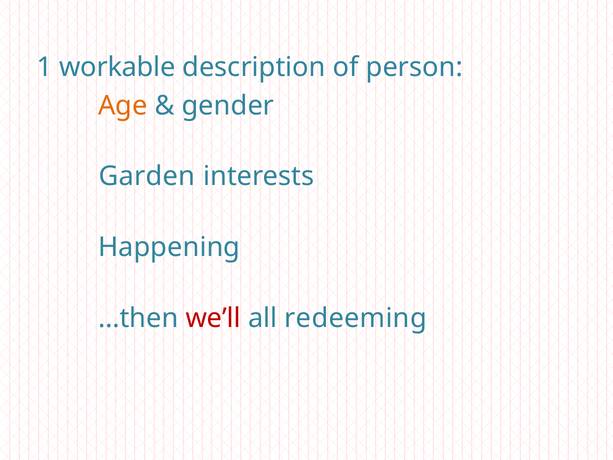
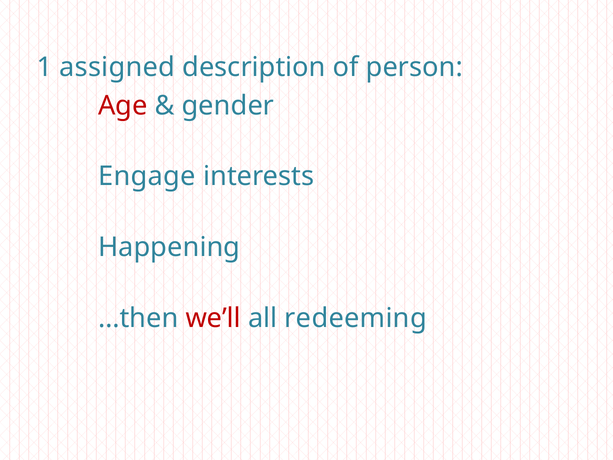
workable: workable -> assigned (117, 67)
Age colour: orange -> red (123, 105)
Garden: Garden -> Engage (147, 176)
